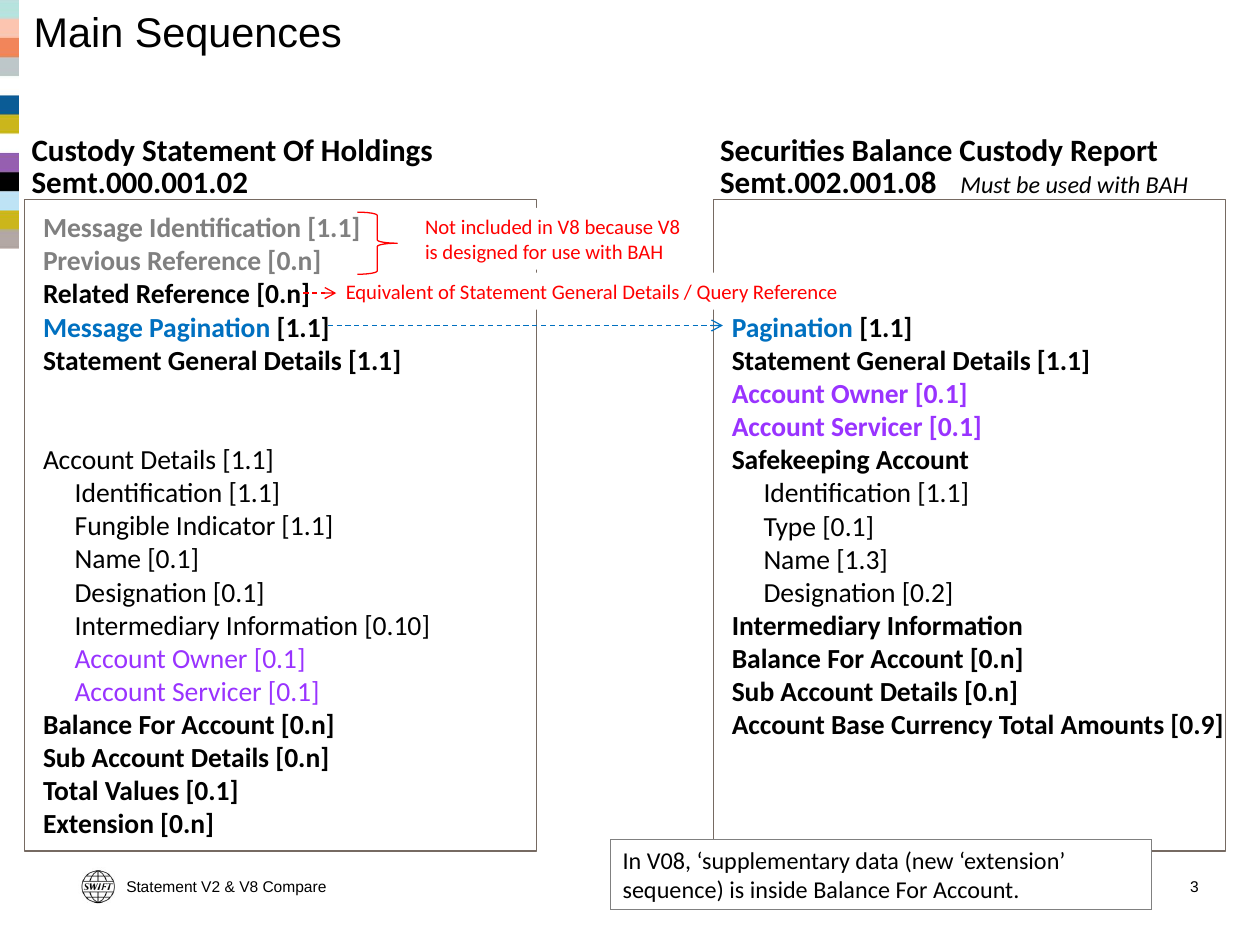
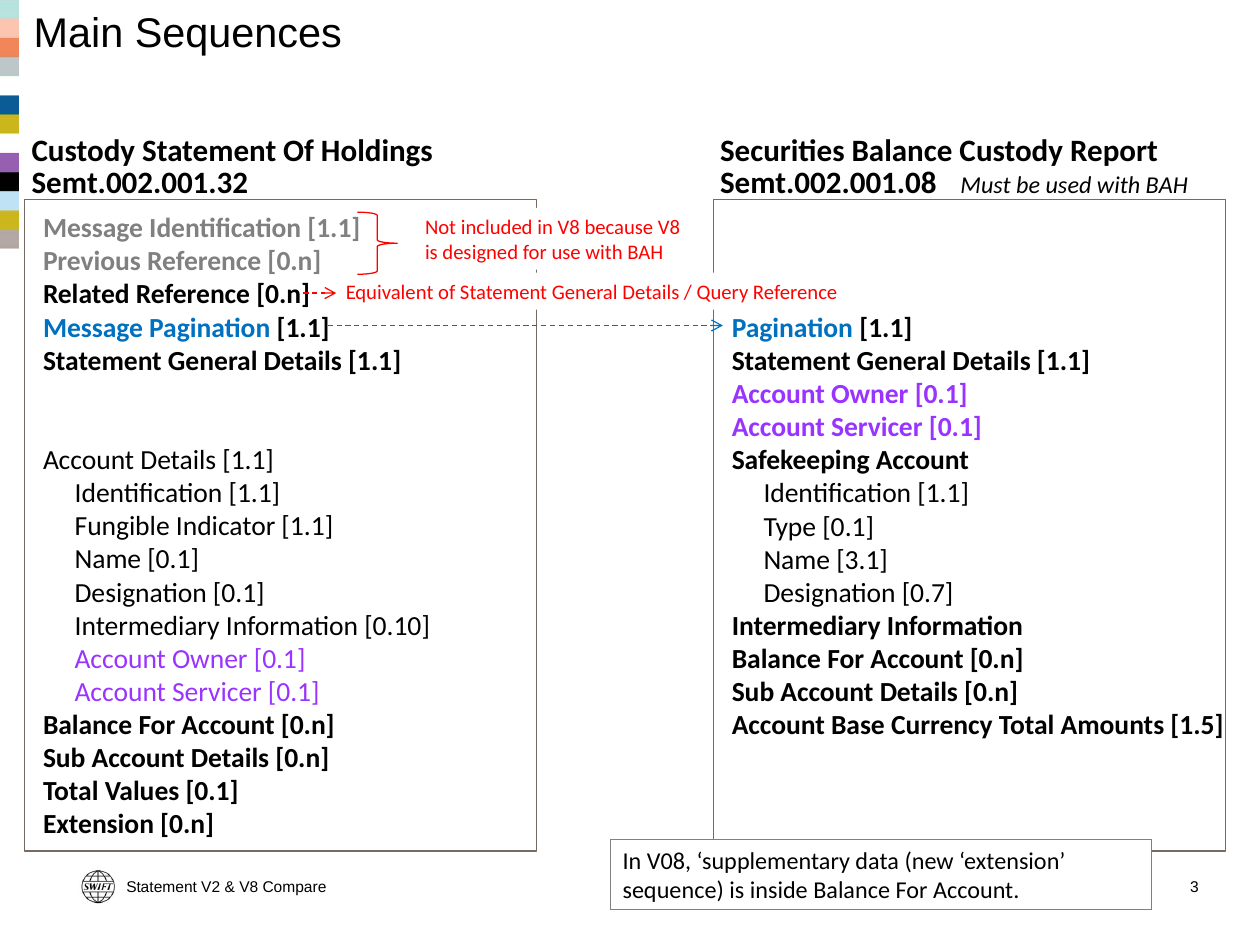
Semt.000.001.02: Semt.000.001.02 -> Semt.002.001.32 (140, 184)
1.3: 1.3 -> 3.1 (862, 560)
0.2: 0.2 -> 0.7 (928, 593)
0.9: 0.9 -> 1.5 (1197, 725)
